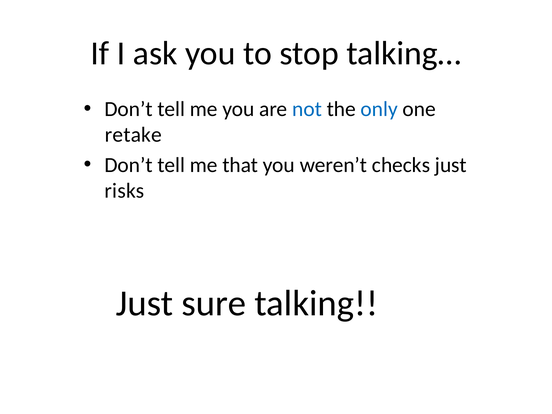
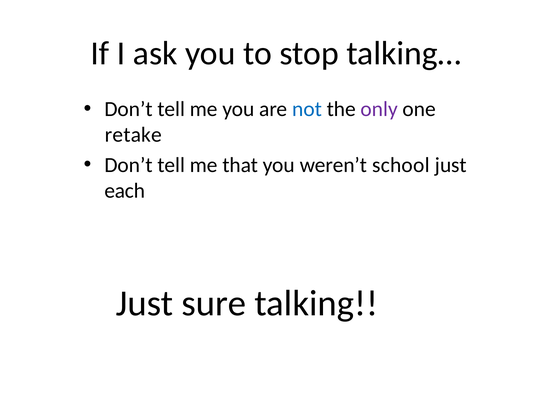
only colour: blue -> purple (379, 109)
checks: checks -> school (401, 165)
risks: risks -> each (125, 191)
